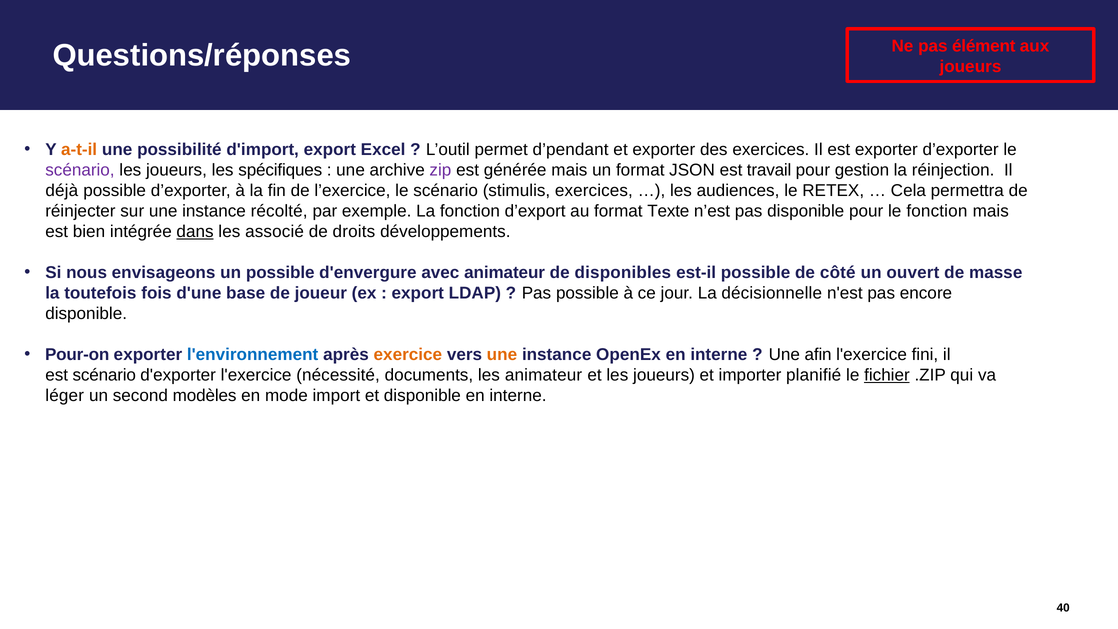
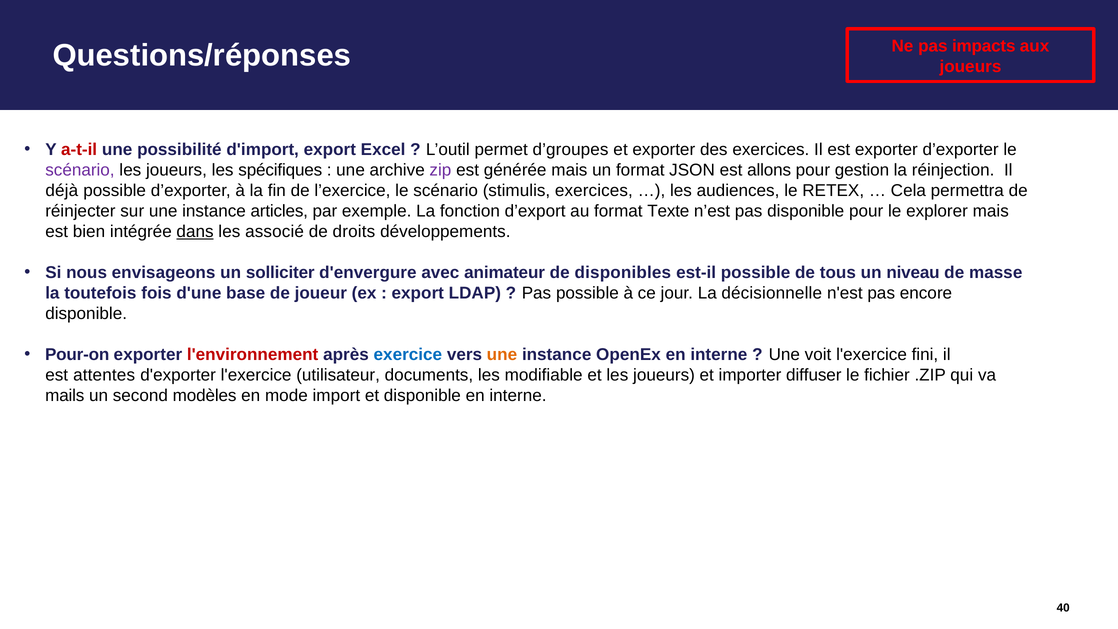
élément: élément -> impacts (984, 46)
a-t-il colour: orange -> red (79, 149)
d’pendant: d’pendant -> d’groupes (571, 149)
travail: travail -> allons (769, 170)
récolté: récolté -> articles (279, 211)
le fonction: fonction -> explorer (937, 211)
un possible: possible -> solliciter (280, 273)
côté: côté -> tous (838, 273)
ouvert: ouvert -> niveau (913, 273)
l'environnement colour: blue -> red (253, 355)
exercice colour: orange -> blue (408, 355)
afin: afin -> voit (818, 355)
est scénario: scénario -> attentes (104, 375)
nécessité: nécessité -> utilisateur (338, 375)
les animateur: animateur -> modifiable (544, 375)
planifié: planifié -> diffuser (814, 375)
fichier underline: present -> none (887, 375)
léger: léger -> mails (65, 396)
